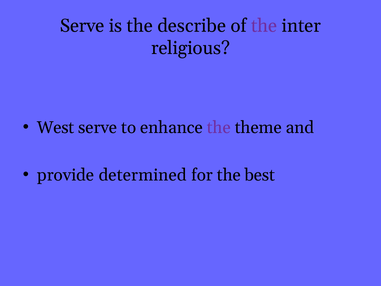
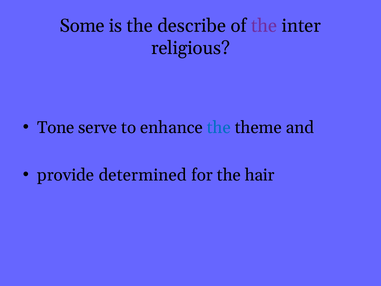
Serve: Serve -> Some (82, 26)
West: West -> Tone (56, 127)
the colour: purple -> blue (219, 127)
best: best -> hair (260, 175)
